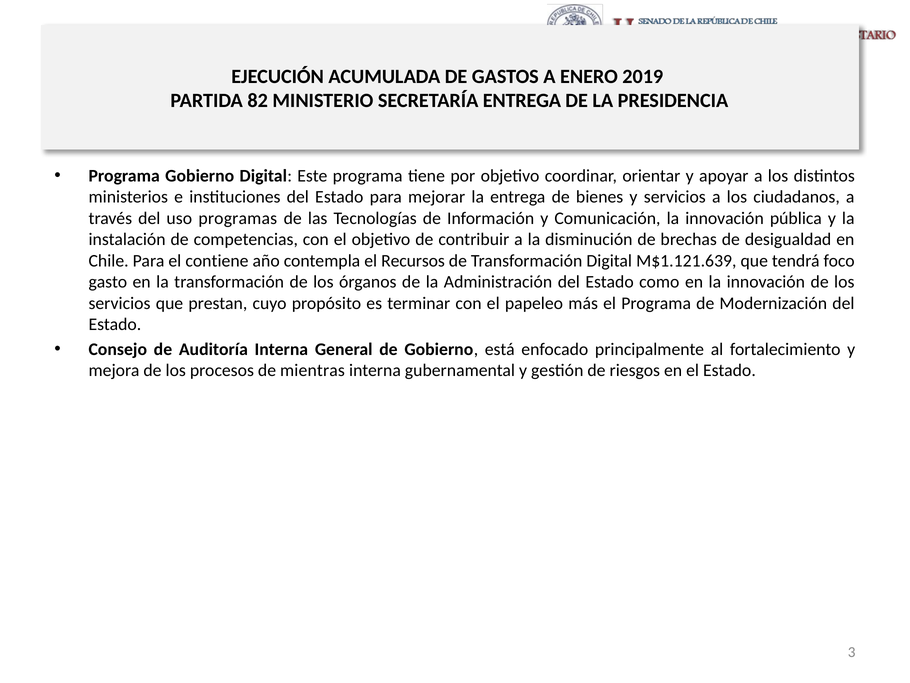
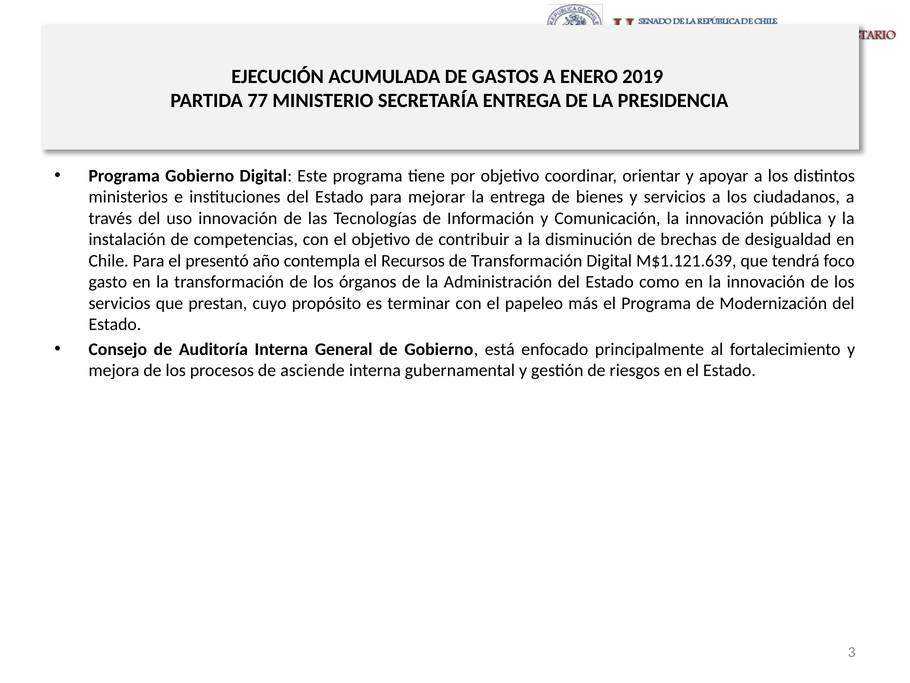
82: 82 -> 77 (258, 101)
uso programas: programas -> innovación (238, 218)
contiene: contiene -> presentó (217, 261)
mientras: mientras -> asciende (312, 370)
